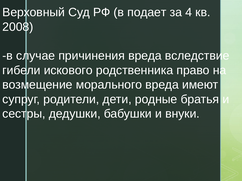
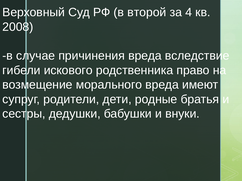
подает: подает -> второй (147, 12)
